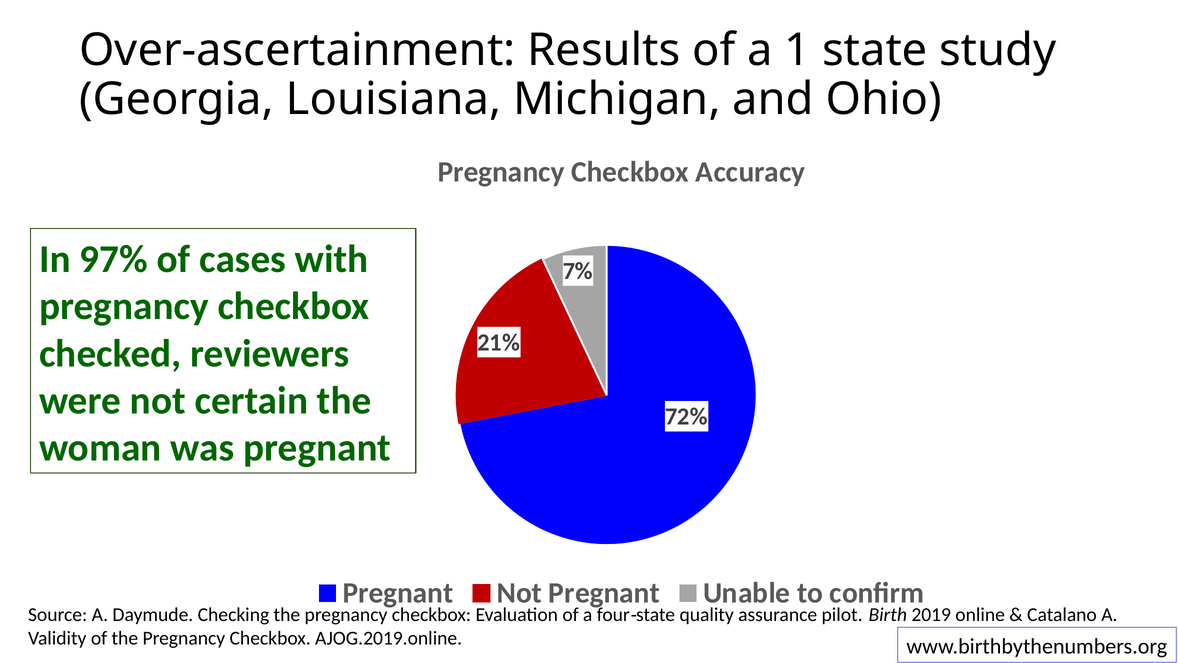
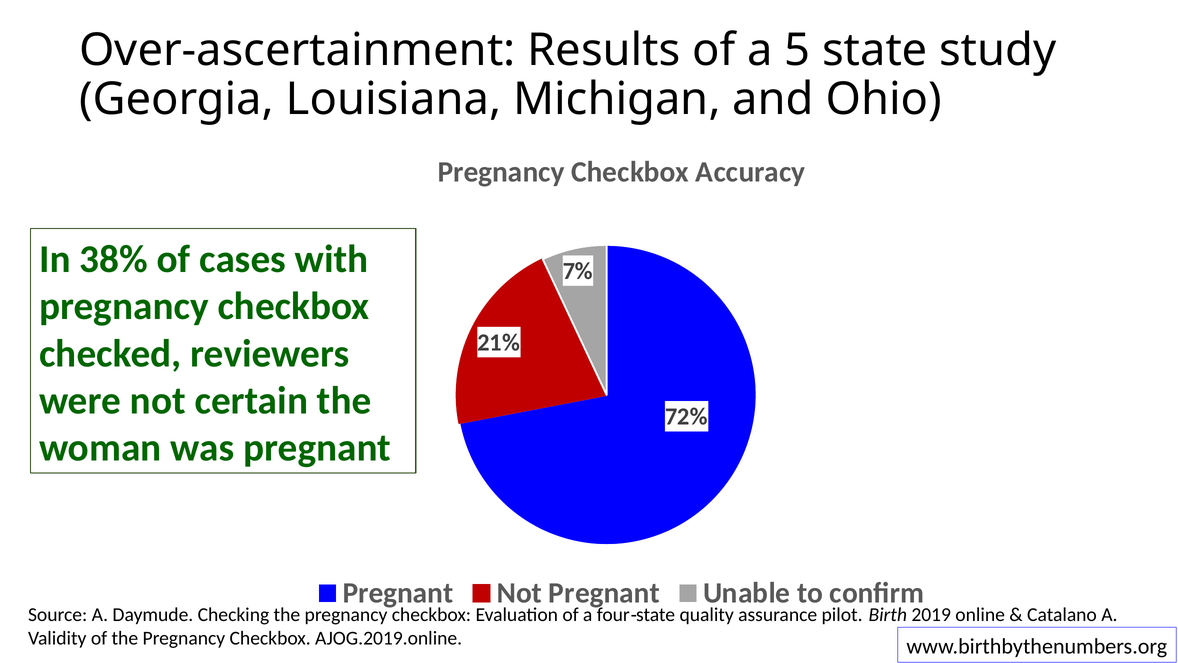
1: 1 -> 5 (797, 50)
97%: 97% -> 38% (114, 259)
